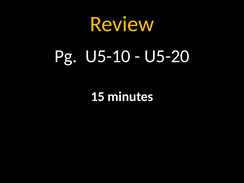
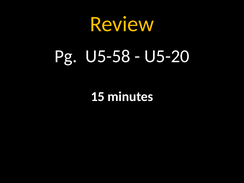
U5-10: U5-10 -> U5-58 (108, 56)
